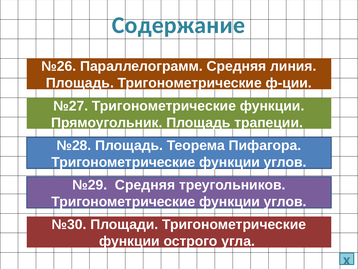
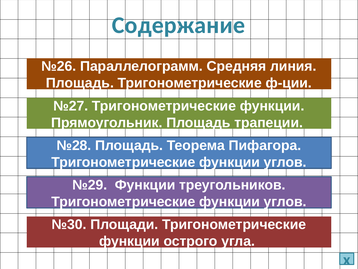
№29 Средняя: Средняя -> Функции (145, 185)
